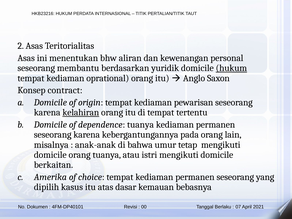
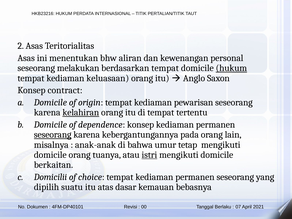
membantu: membantu -> melakukan (78, 68)
berdasarkan yuridik: yuridik -> tempat (165, 68)
oprational: oprational -> keluasaan (108, 78)
dependence tuanya: tuanya -> konsep (141, 125)
seseorang underline: none -> present (53, 135)
istri underline: none -> present (149, 155)
Amerika: Amerika -> Domicilii (50, 177)
kasus: kasus -> suatu (72, 187)
